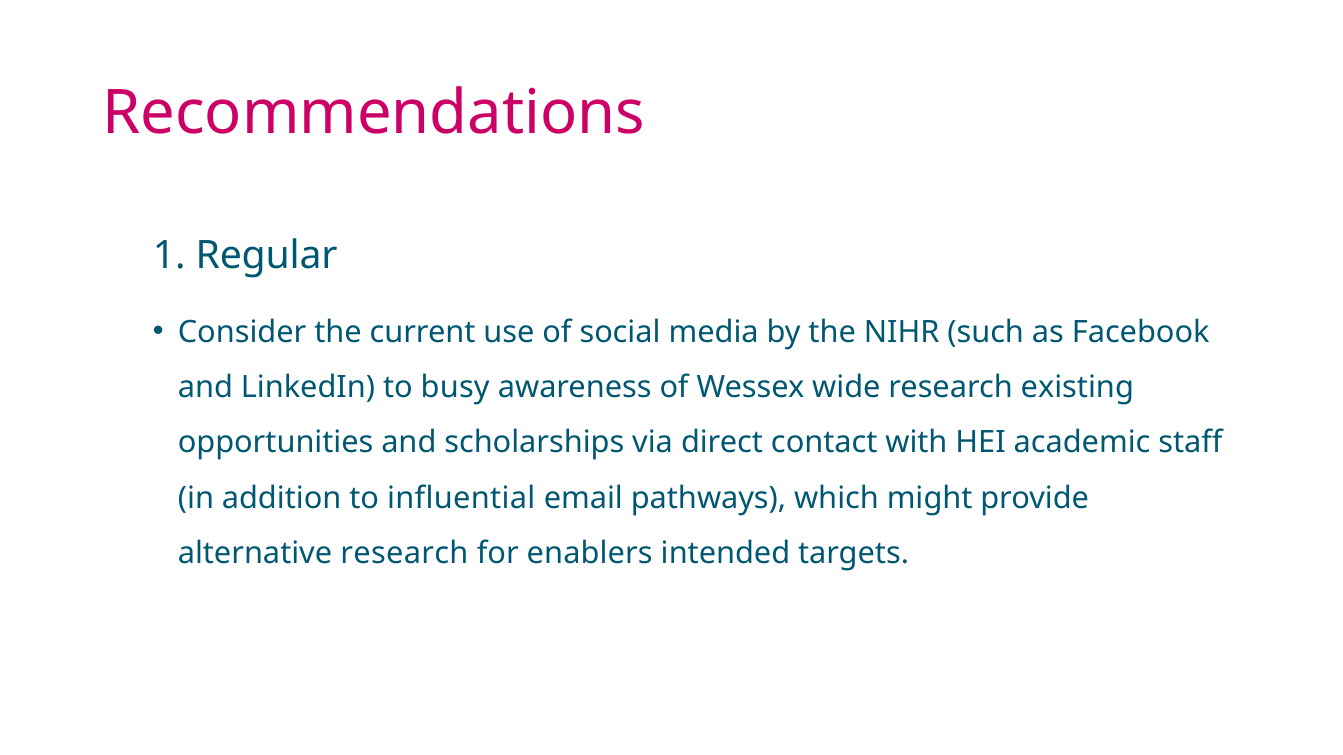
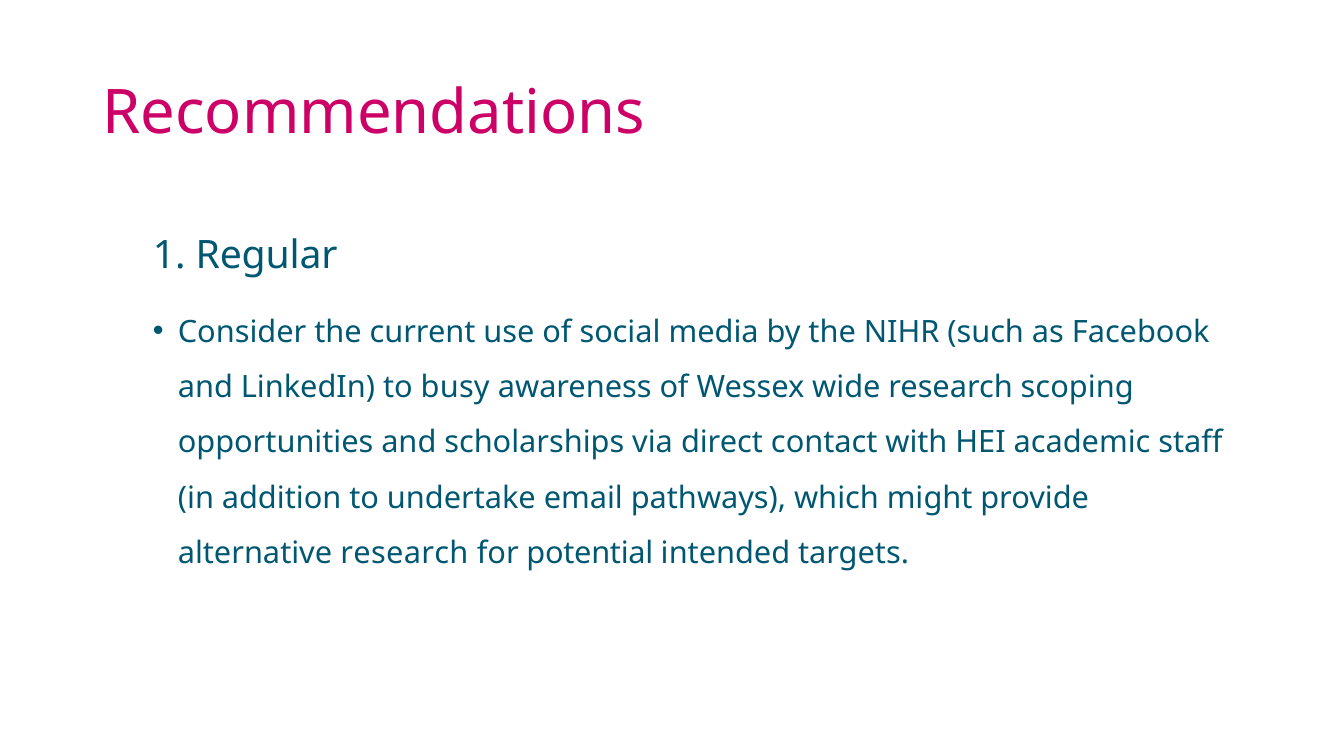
existing: existing -> scoping (1077, 388)
influential: influential -> undertake (461, 498)
enablers: enablers -> potential (590, 554)
